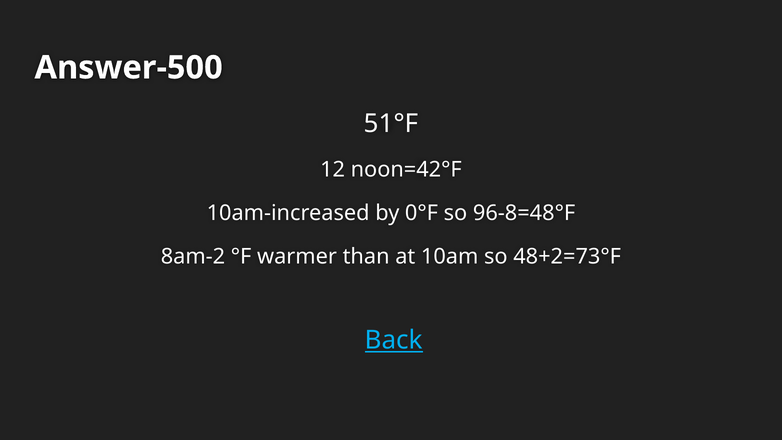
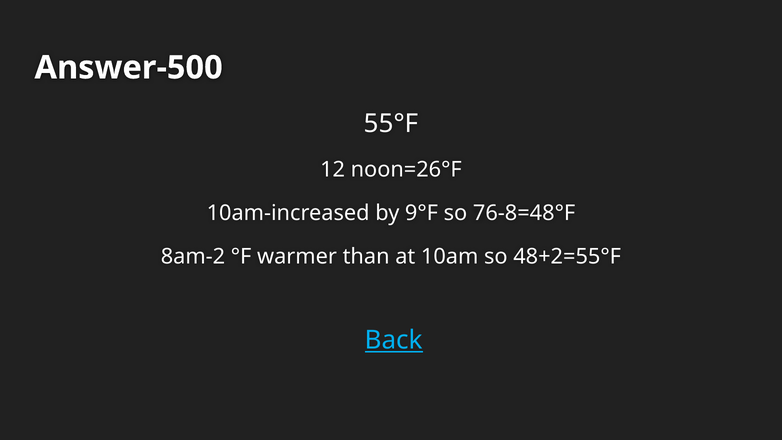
51°F: 51°F -> 55°F (391, 124)
noon=42°F: noon=42°F -> noon=26°F (406, 170)
0°F: 0°F -> 9°F (422, 213)
96-8=48°F: 96-8=48°F -> 76-8=48°F (524, 213)
48+2=73°F: 48+2=73°F -> 48+2=55°F (567, 256)
